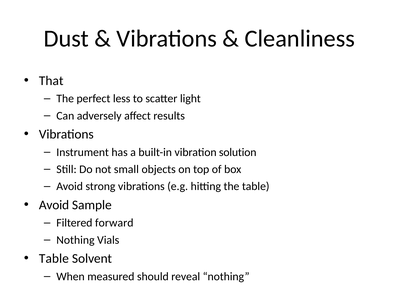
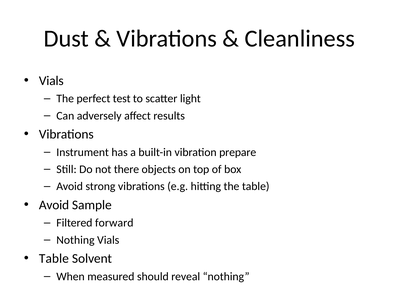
That: That -> Vials (51, 81)
less: less -> test (122, 99)
solution: solution -> prepare (238, 152)
small: small -> there (126, 169)
